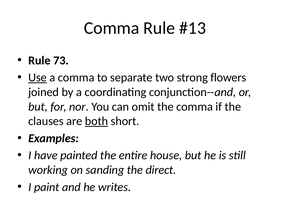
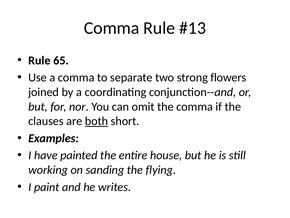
73: 73 -> 65 (61, 60)
Use underline: present -> none (38, 77)
direct: direct -> flying (161, 170)
